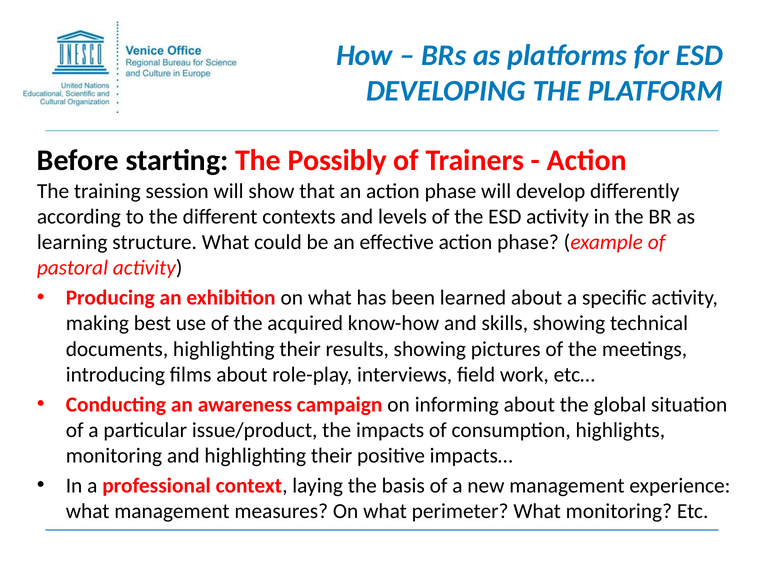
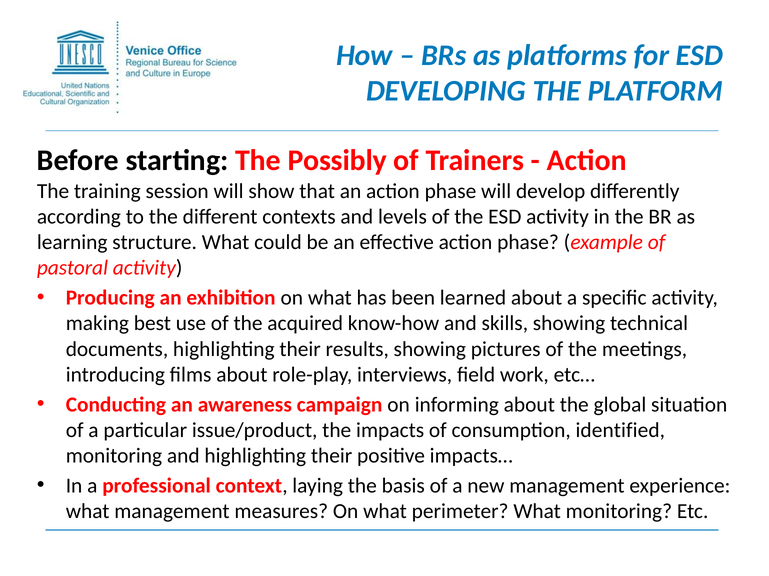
highlights: highlights -> identified (620, 431)
